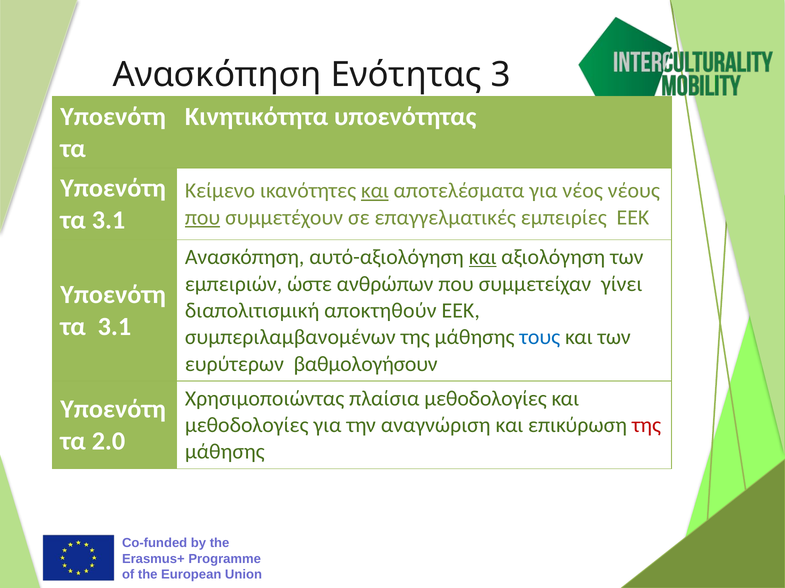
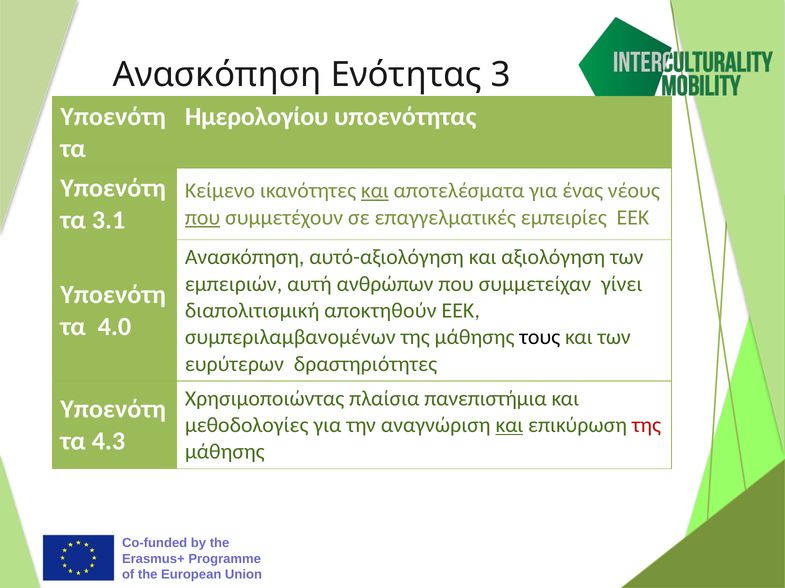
Κινητικότητα: Κινητικότητα -> Ημερολογίου (257, 117)
νέος: νέος -> ένας (583, 191)
και underline: present -> none (483, 258)
ώστε: ώστε -> αυτή (309, 284)
3.1: 3.1 -> 4.0 (114, 327)
τους colour: blue -> black (540, 338)
βαθμολογήσουν: βαθμολογήσουν -> δραστηριότητες (365, 364)
πλαίσια μεθοδολογίες: μεθοδολογίες -> πανεπιστήμια (486, 399)
και underline: none -> present (509, 426)
2.0: 2.0 -> 4.3 (108, 442)
